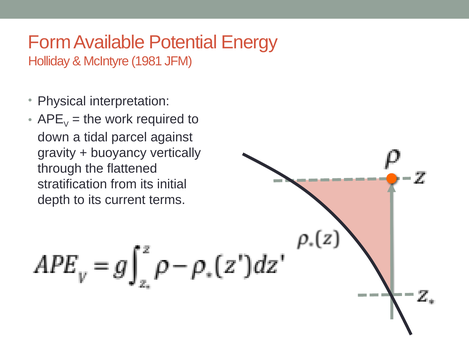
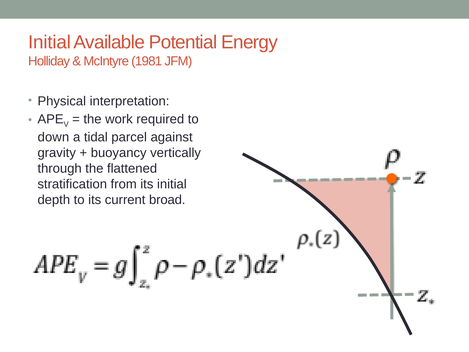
Form: Form -> Initial (50, 42)
terms: terms -> broad (167, 200)
